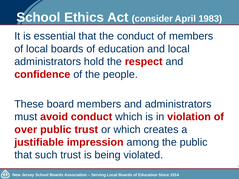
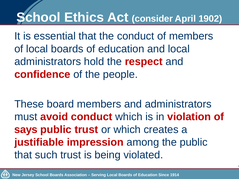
1983: 1983 -> 1902 (210, 19)
over: over -> says (26, 130)
